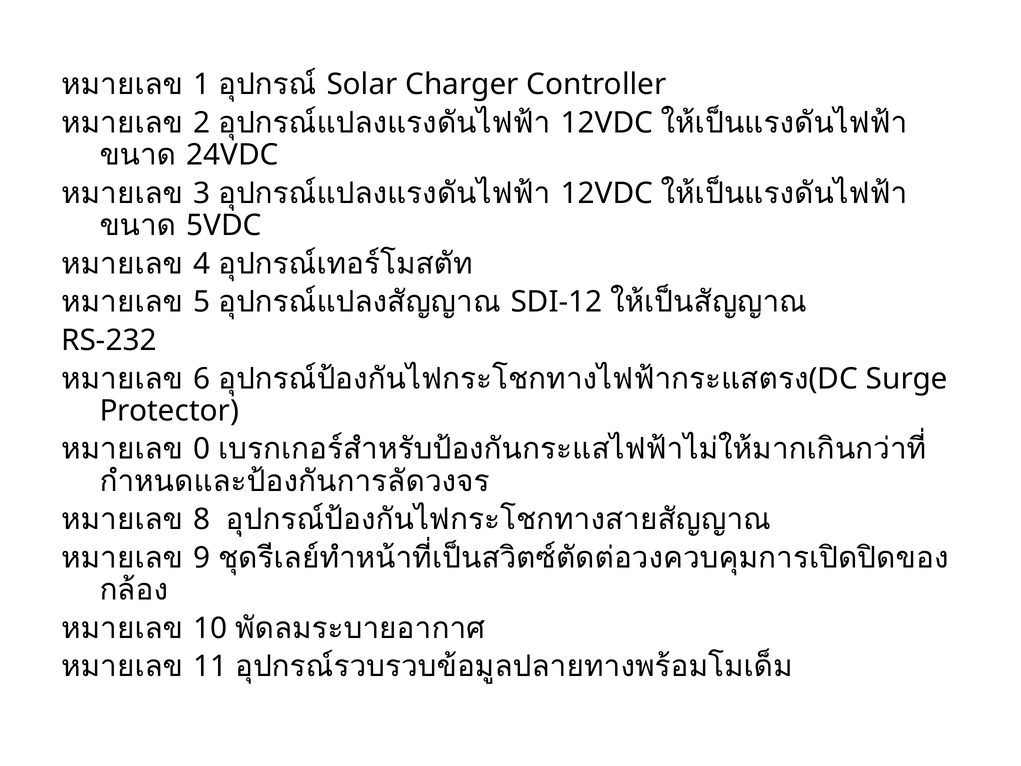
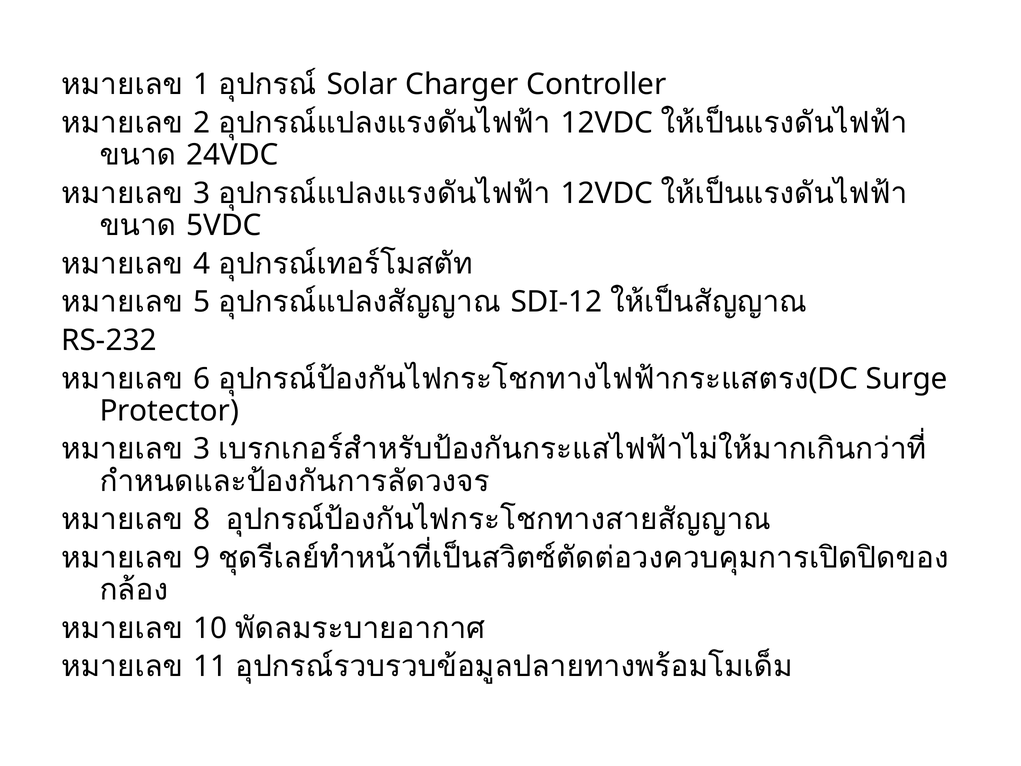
0: 0 -> 3 (202, 449)
